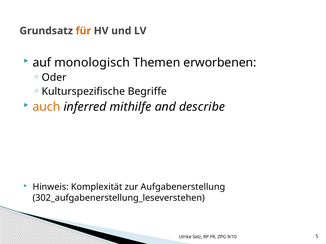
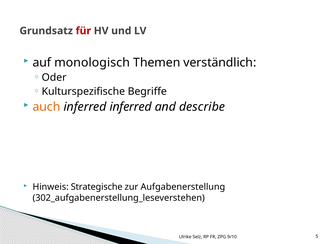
für colour: orange -> red (83, 31)
erworbenen: erworbenen -> verständlich (220, 63)
inferred mithilfe: mithilfe -> inferred (131, 107)
Komplexität: Komplexität -> Strategische (97, 187)
